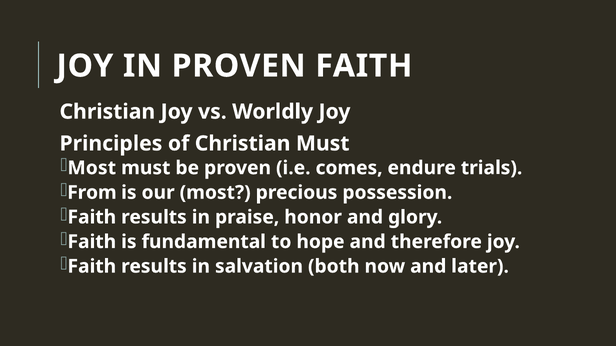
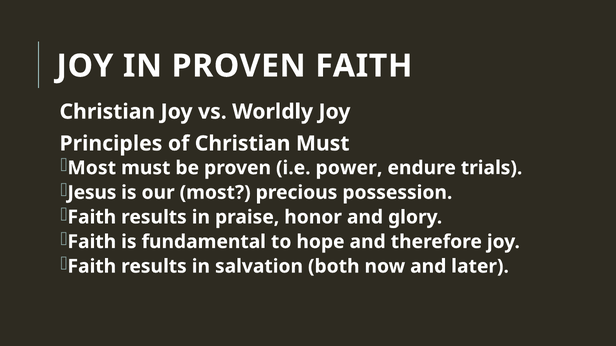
comes: comes -> power (349, 168)
From: From -> Jesus (92, 193)
